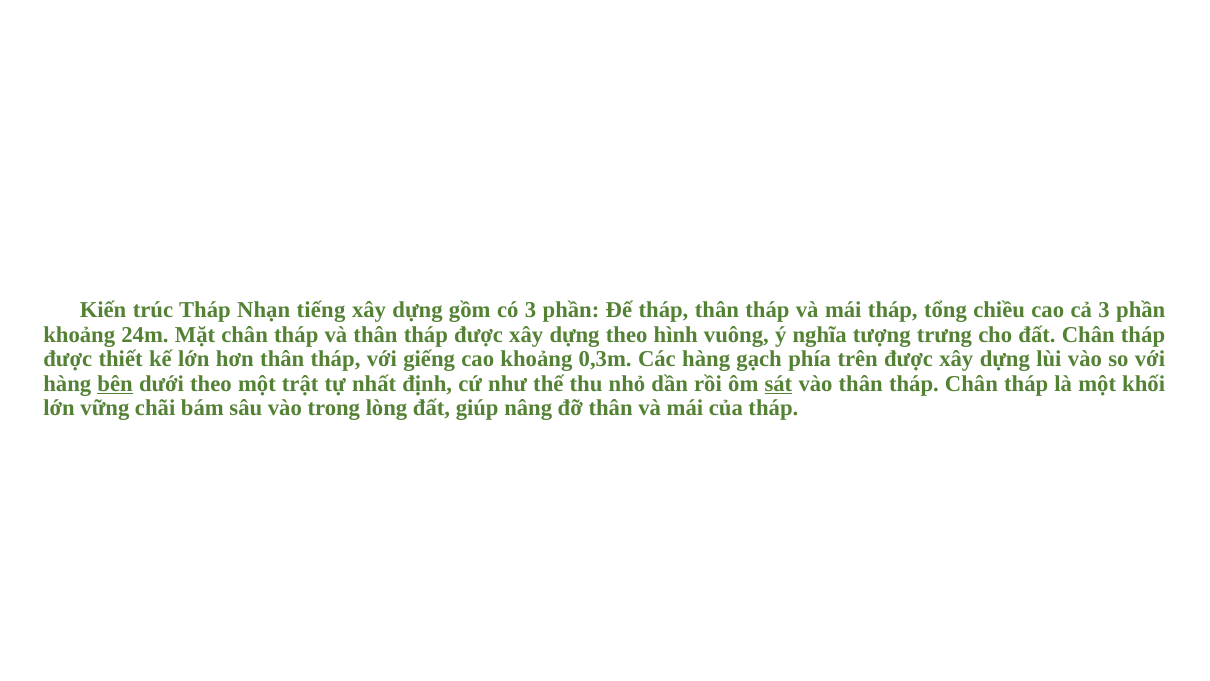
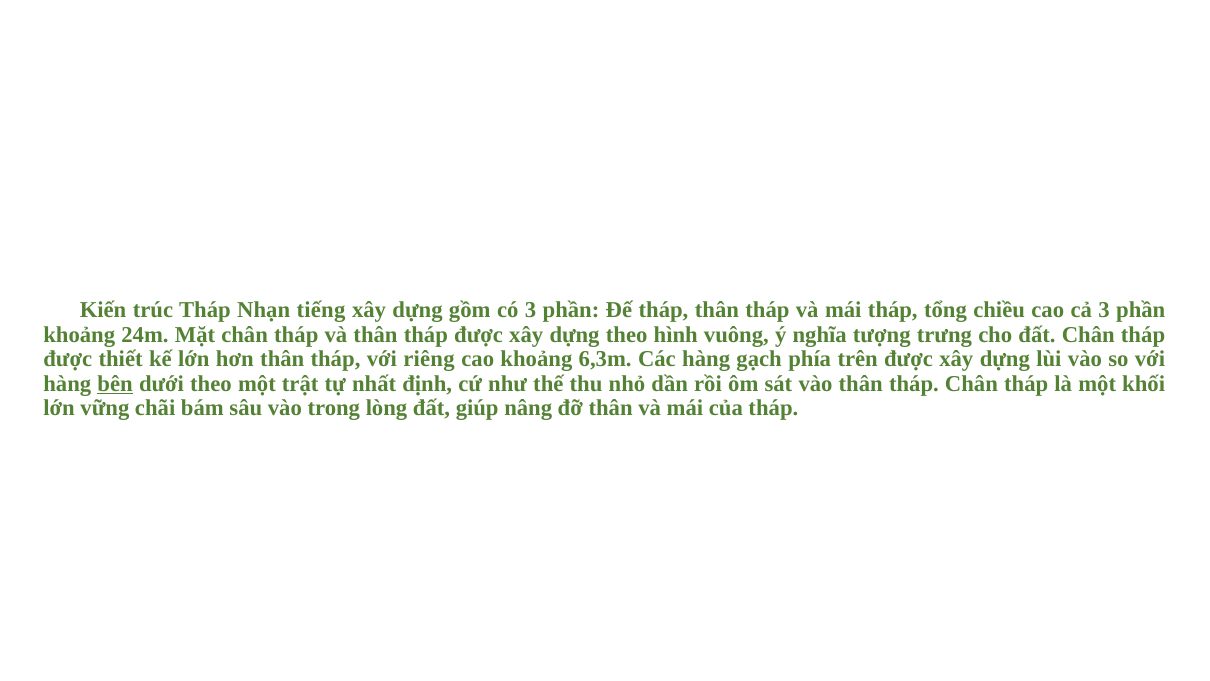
giếng: giếng -> riêng (429, 359)
0,3m: 0,3m -> 6,3m (605, 359)
sát underline: present -> none (778, 384)
